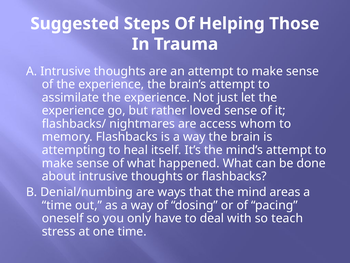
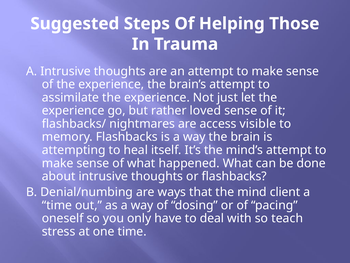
whom: whom -> visible (258, 124)
areas: areas -> client (285, 192)
